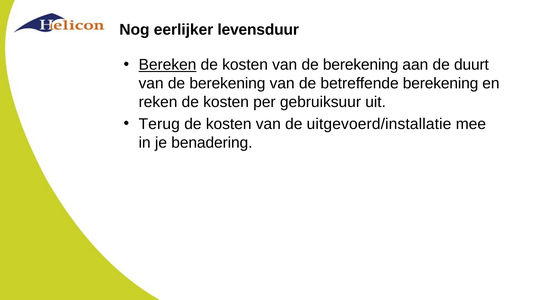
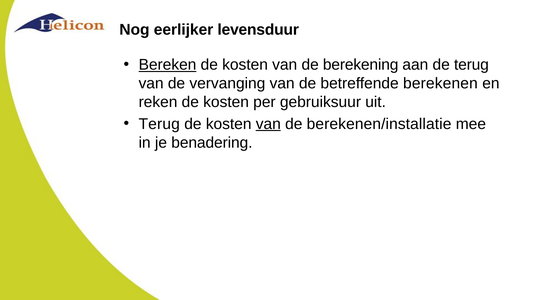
de duurt: duurt -> terug (471, 65)
berekening: berekening -> vervanging (227, 83)
betreffende berekening: berekening -> berekenen (440, 83)
van underline: none -> present (268, 124)
uitgevoerd/installatie: uitgevoerd/installatie -> berekenen/installatie (379, 124)
